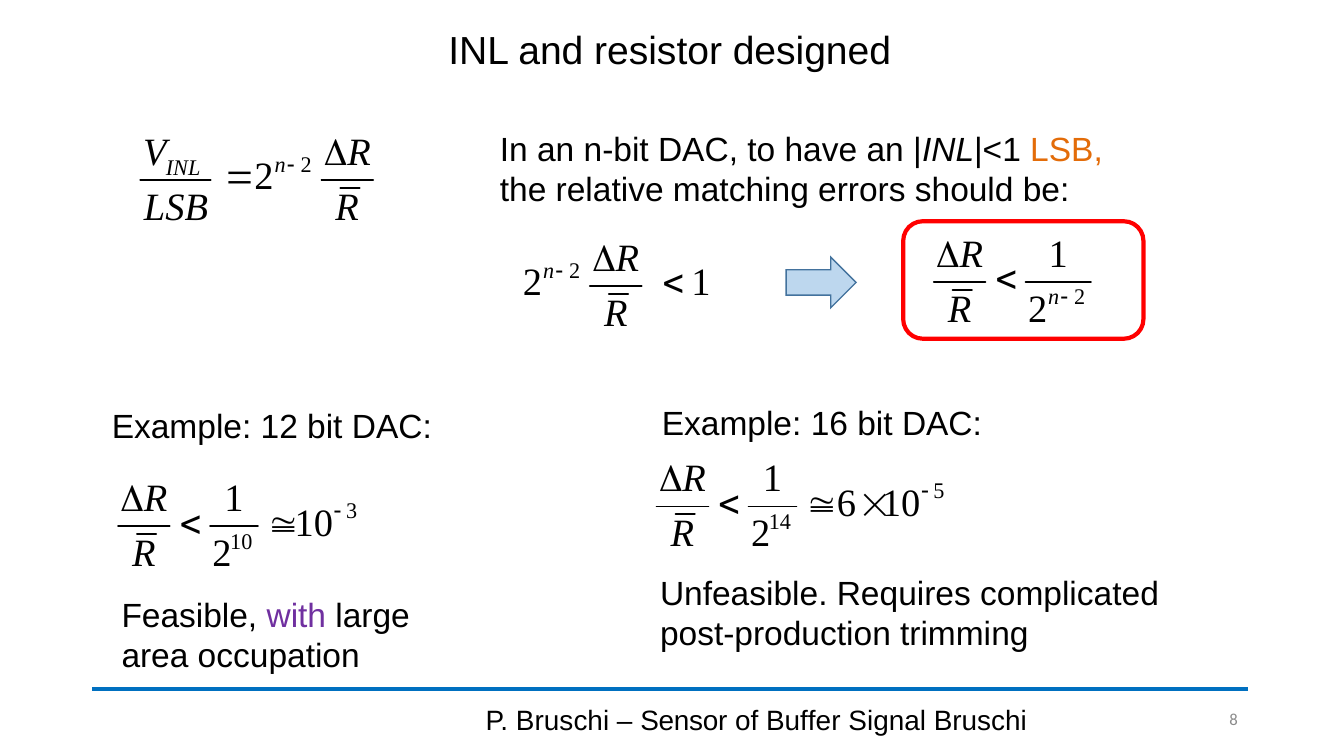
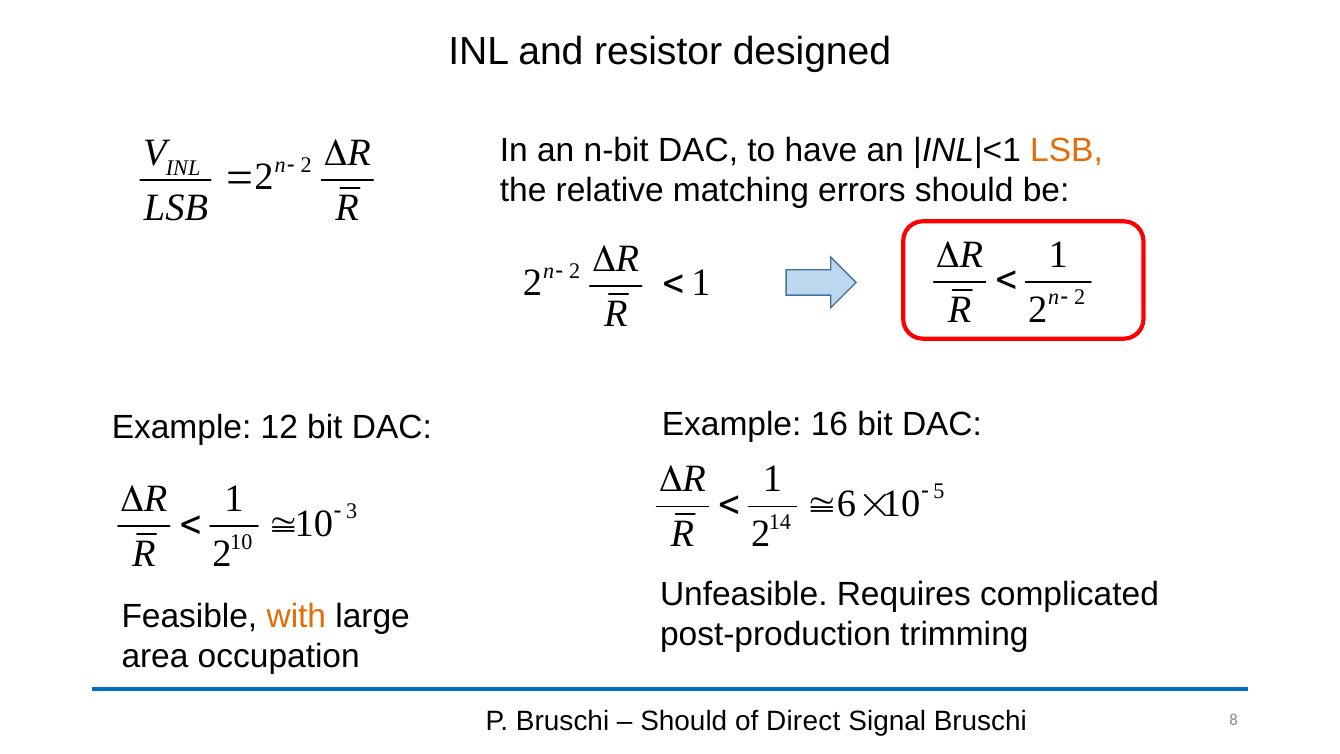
with colour: purple -> orange (296, 616)
Sensor: Sensor -> Should (684, 721)
Buffer: Buffer -> Direct (803, 721)
